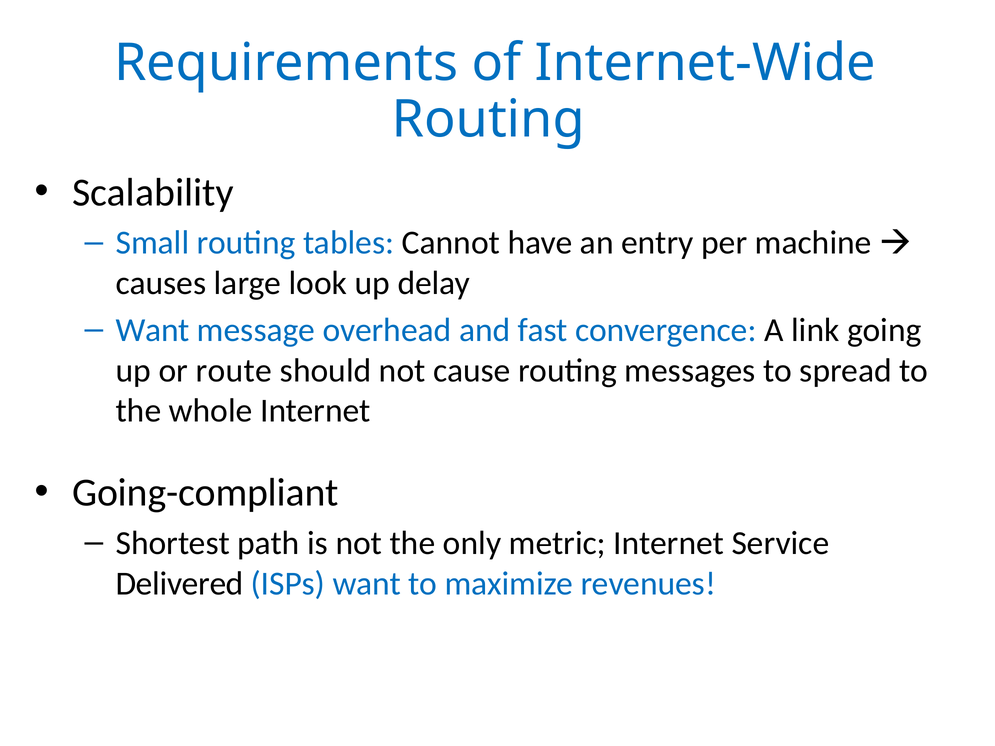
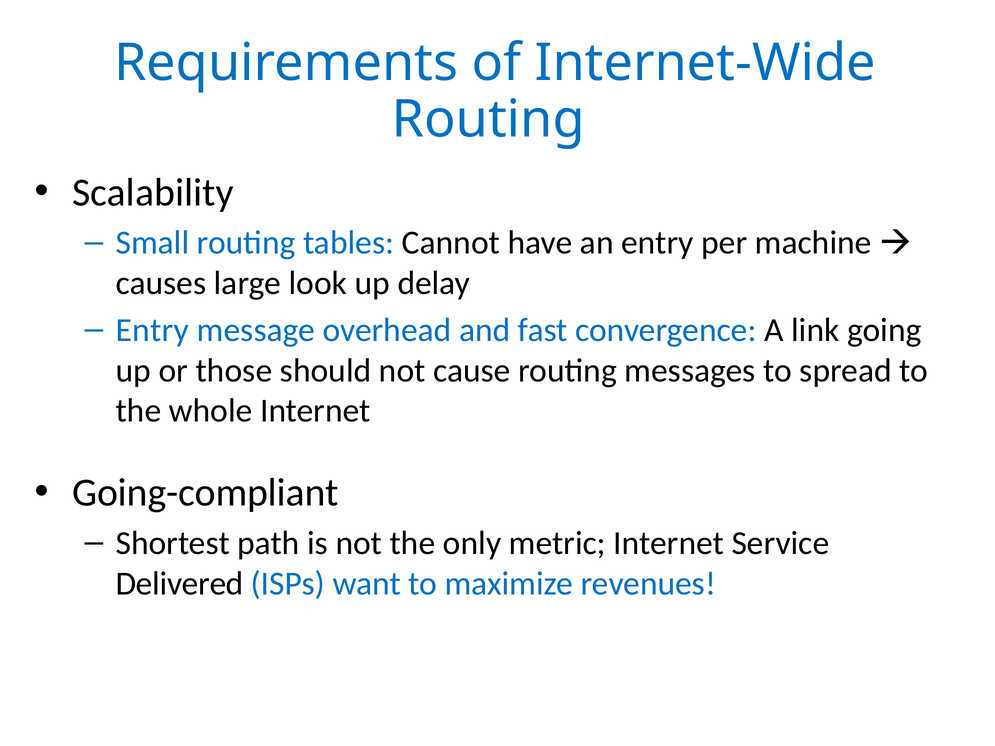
Want: Want -> Entry (152, 330)
route: route -> those (234, 371)
